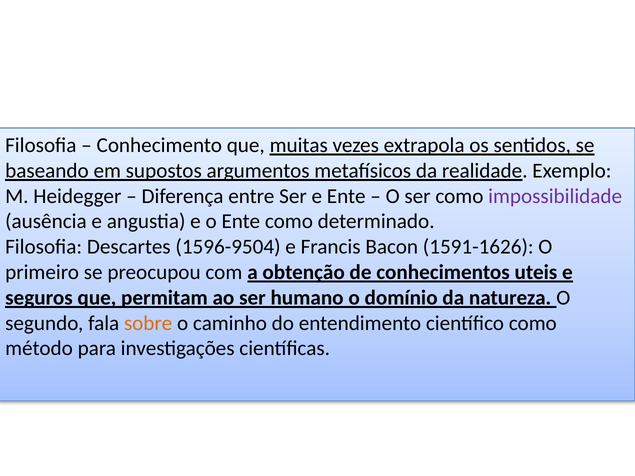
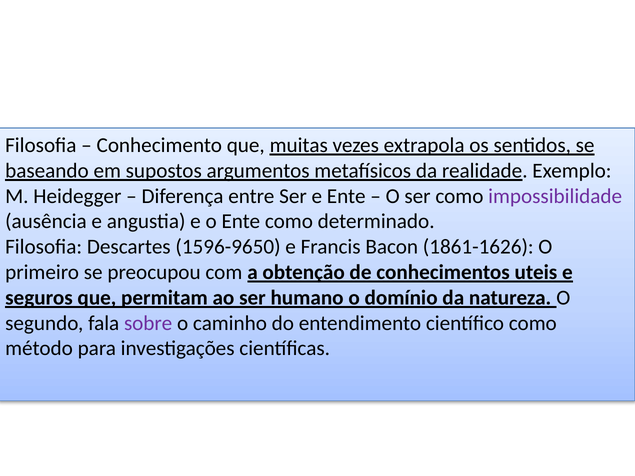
1596-9504: 1596-9504 -> 1596-9650 (228, 247)
1591-1626: 1591-1626 -> 1861-1626 (478, 247)
sobre colour: orange -> purple (148, 323)
